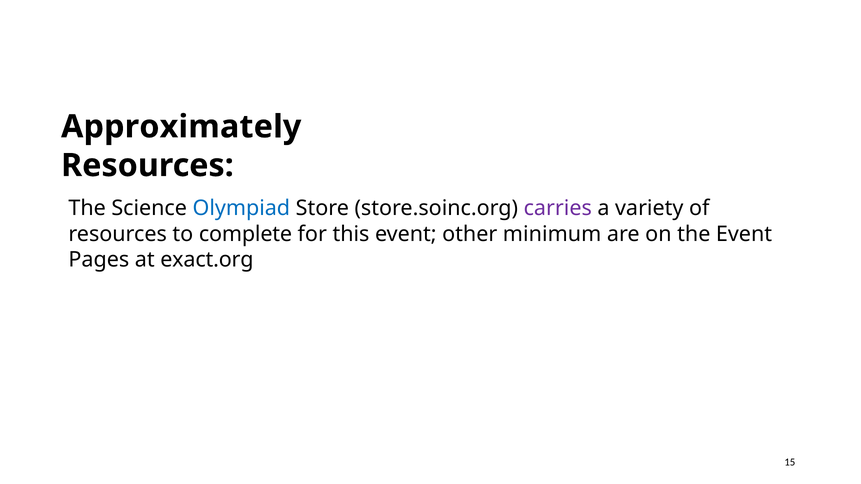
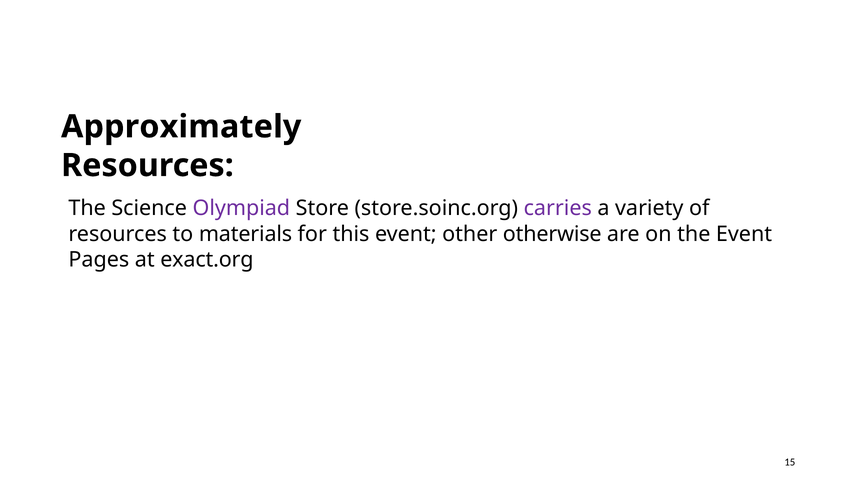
Olympiad colour: blue -> purple (241, 208)
complete: complete -> materials (246, 234)
minimum: minimum -> otherwise (552, 234)
